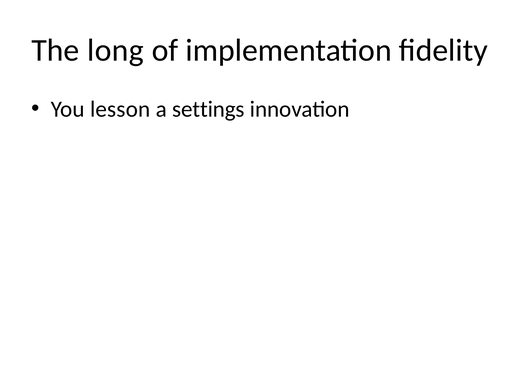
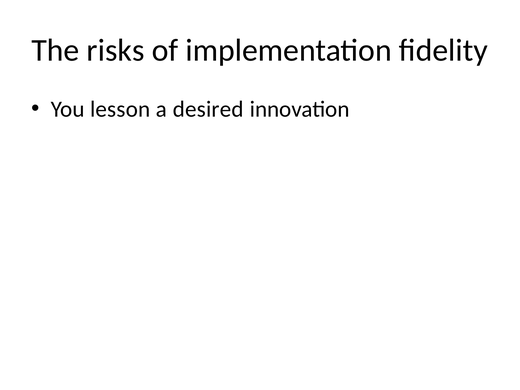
long: long -> risks (116, 50)
settings: settings -> desired (208, 109)
